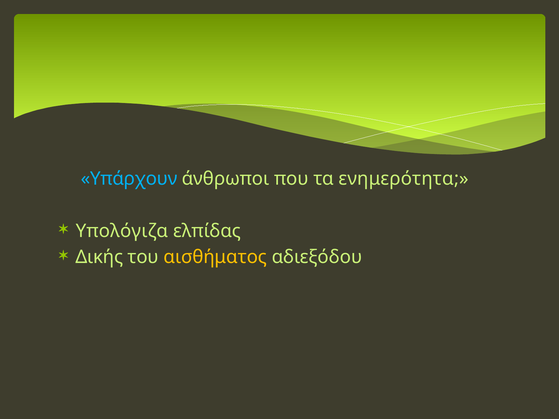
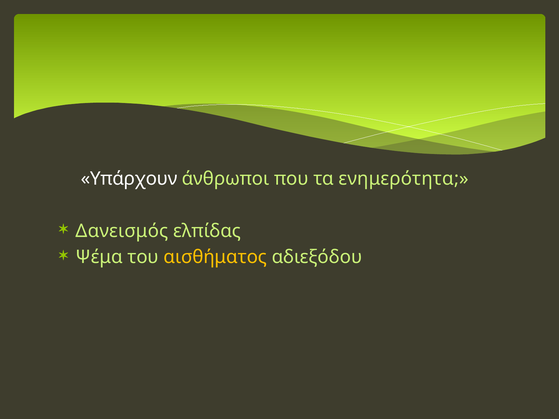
Υπάρχουν colour: light blue -> white (129, 179)
Υπολόγιζα: Υπολόγιζα -> Δανεισμός (122, 231)
Δικής: Δικής -> Ψέμα (99, 257)
